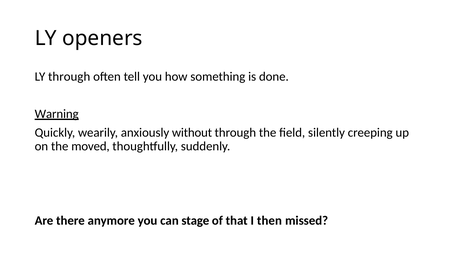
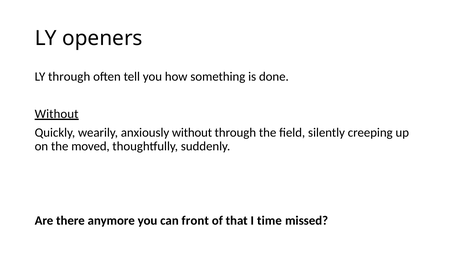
Warning: Warning -> Without (57, 114)
stage: stage -> front (195, 221)
then: then -> time (269, 221)
